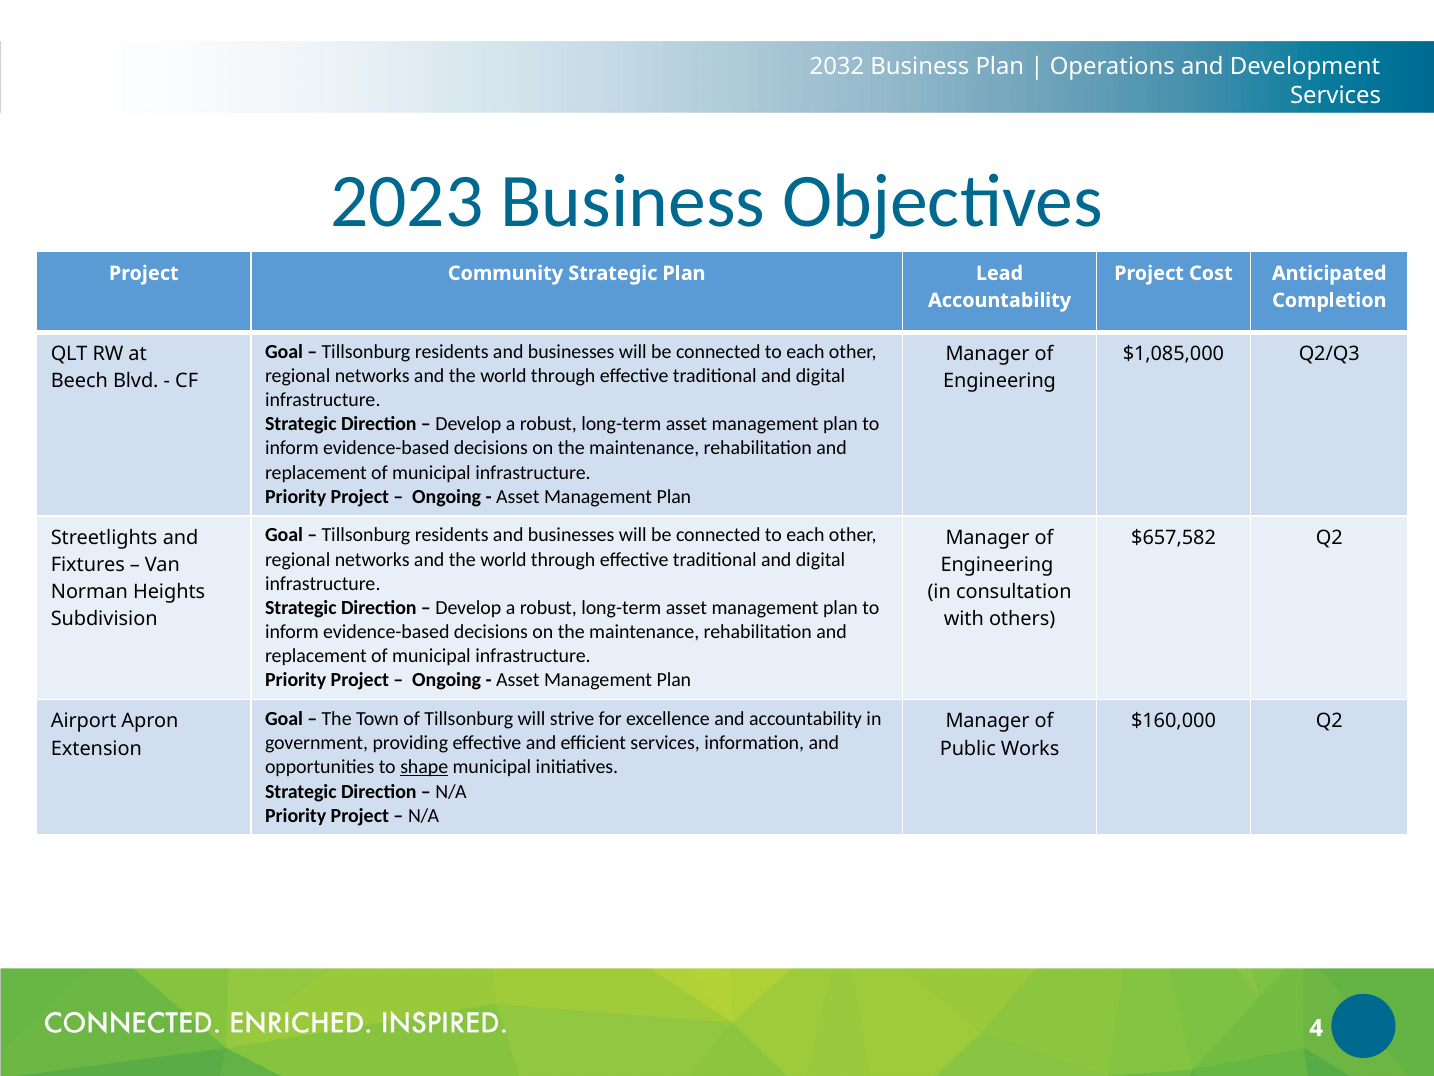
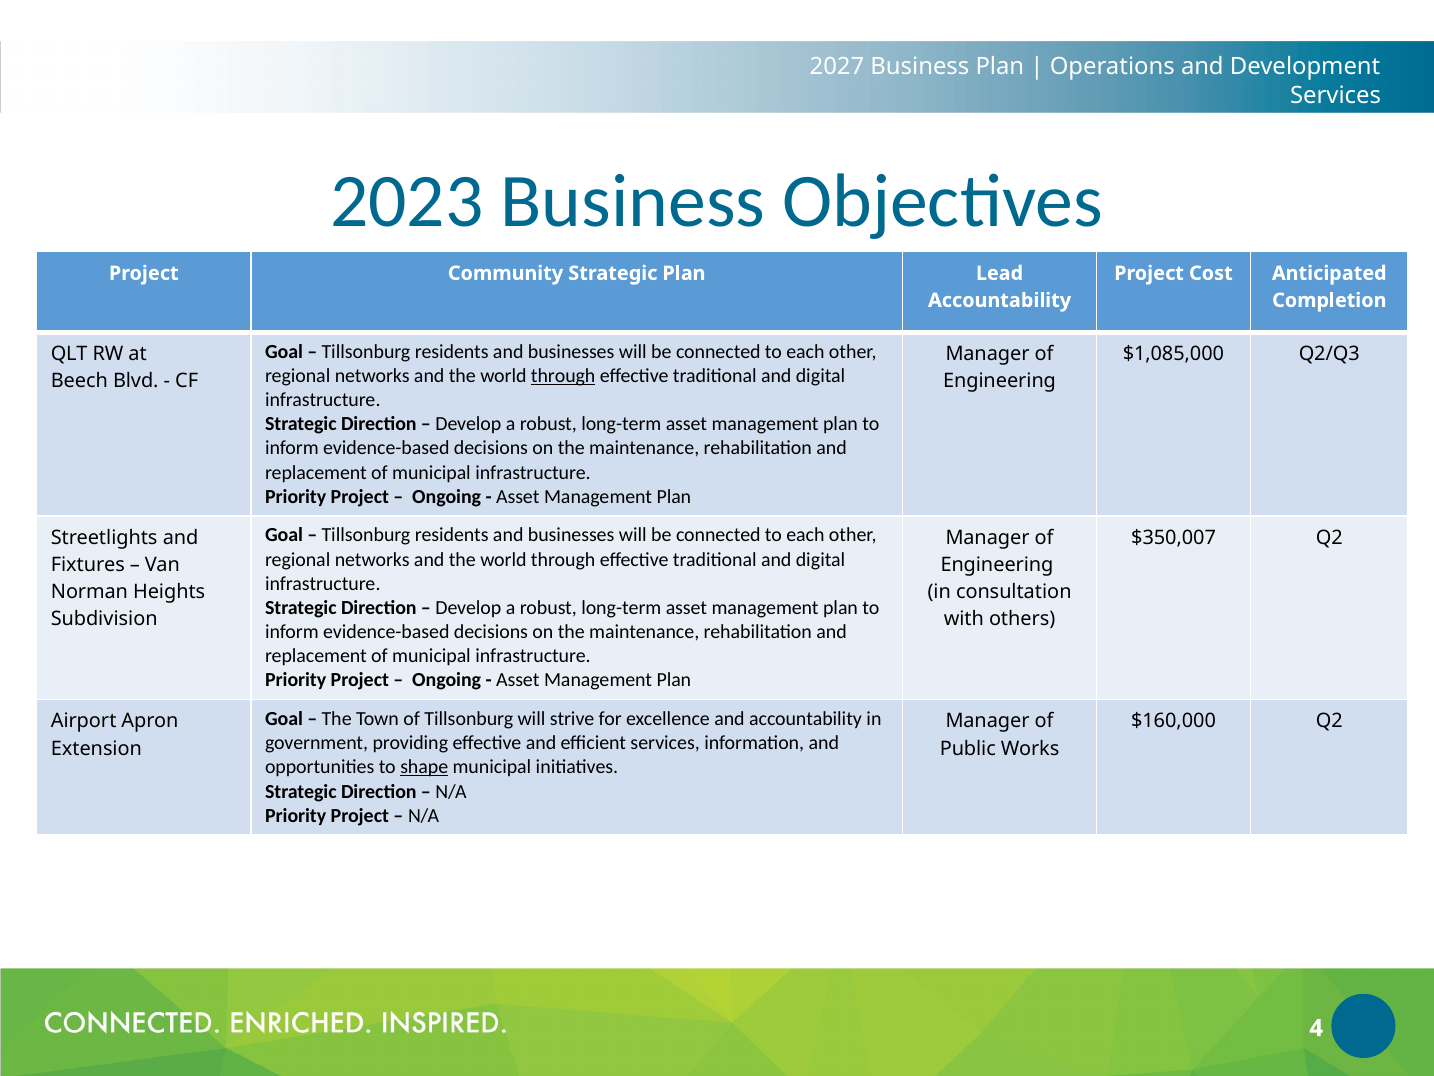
2032: 2032 -> 2027 (837, 67)
through underline: none -> present (563, 376)
$657,582: $657,582 -> $350,007 (1174, 537)
